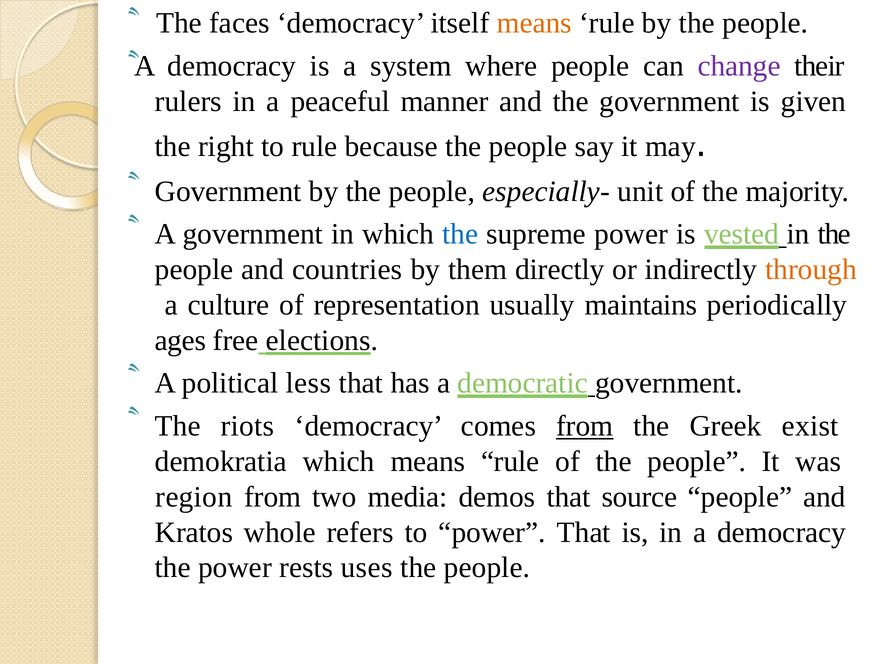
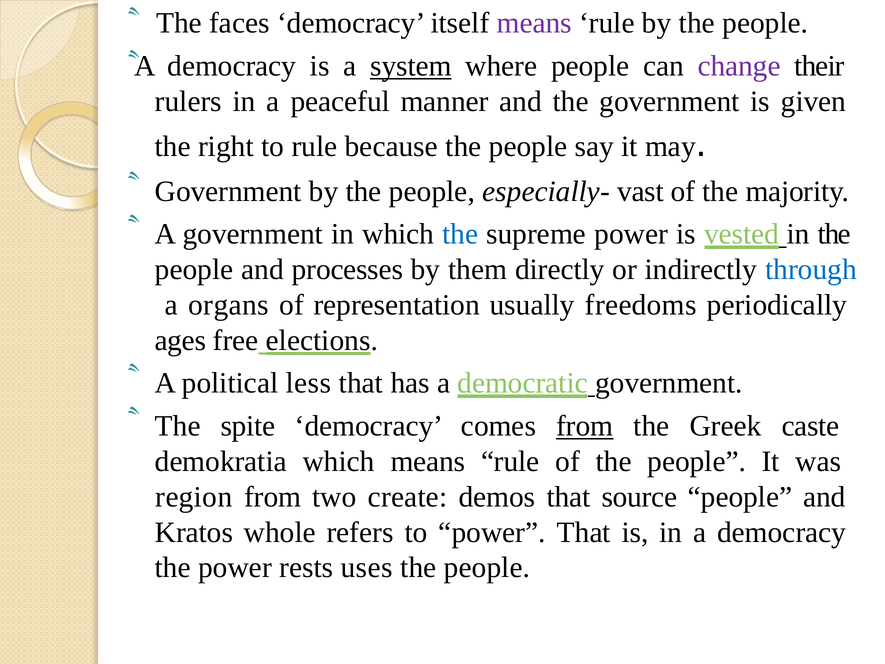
means colour: orange -> purple (534, 23)
system underline: none -> present (411, 66)
unit: unit -> vast (640, 191)
countries: countries -> processes (348, 269)
through colour: orange -> blue (811, 269)
culture: culture -> organs (228, 305)
maintains: maintains -> freedoms (641, 305)
riots: riots -> spite (248, 426)
exist: exist -> caste (811, 426)
media: media -> create (408, 497)
